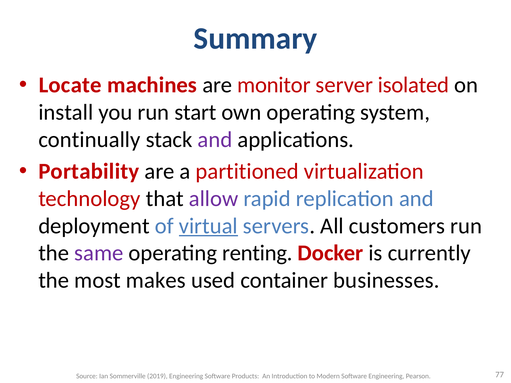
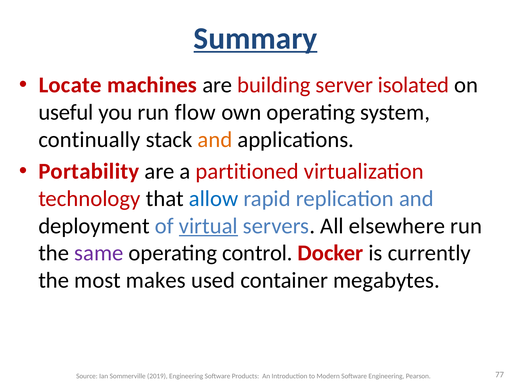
Summary underline: none -> present (255, 38)
monitor: monitor -> building (274, 85)
install: install -> useful (66, 112)
start: start -> flow (195, 112)
and colour: purple -> orange (215, 140)
allow colour: purple -> blue (214, 199)
customers: customers -> elsewhere (397, 226)
renting: renting -> control (257, 253)
businesses: businesses -> megabytes (386, 281)
